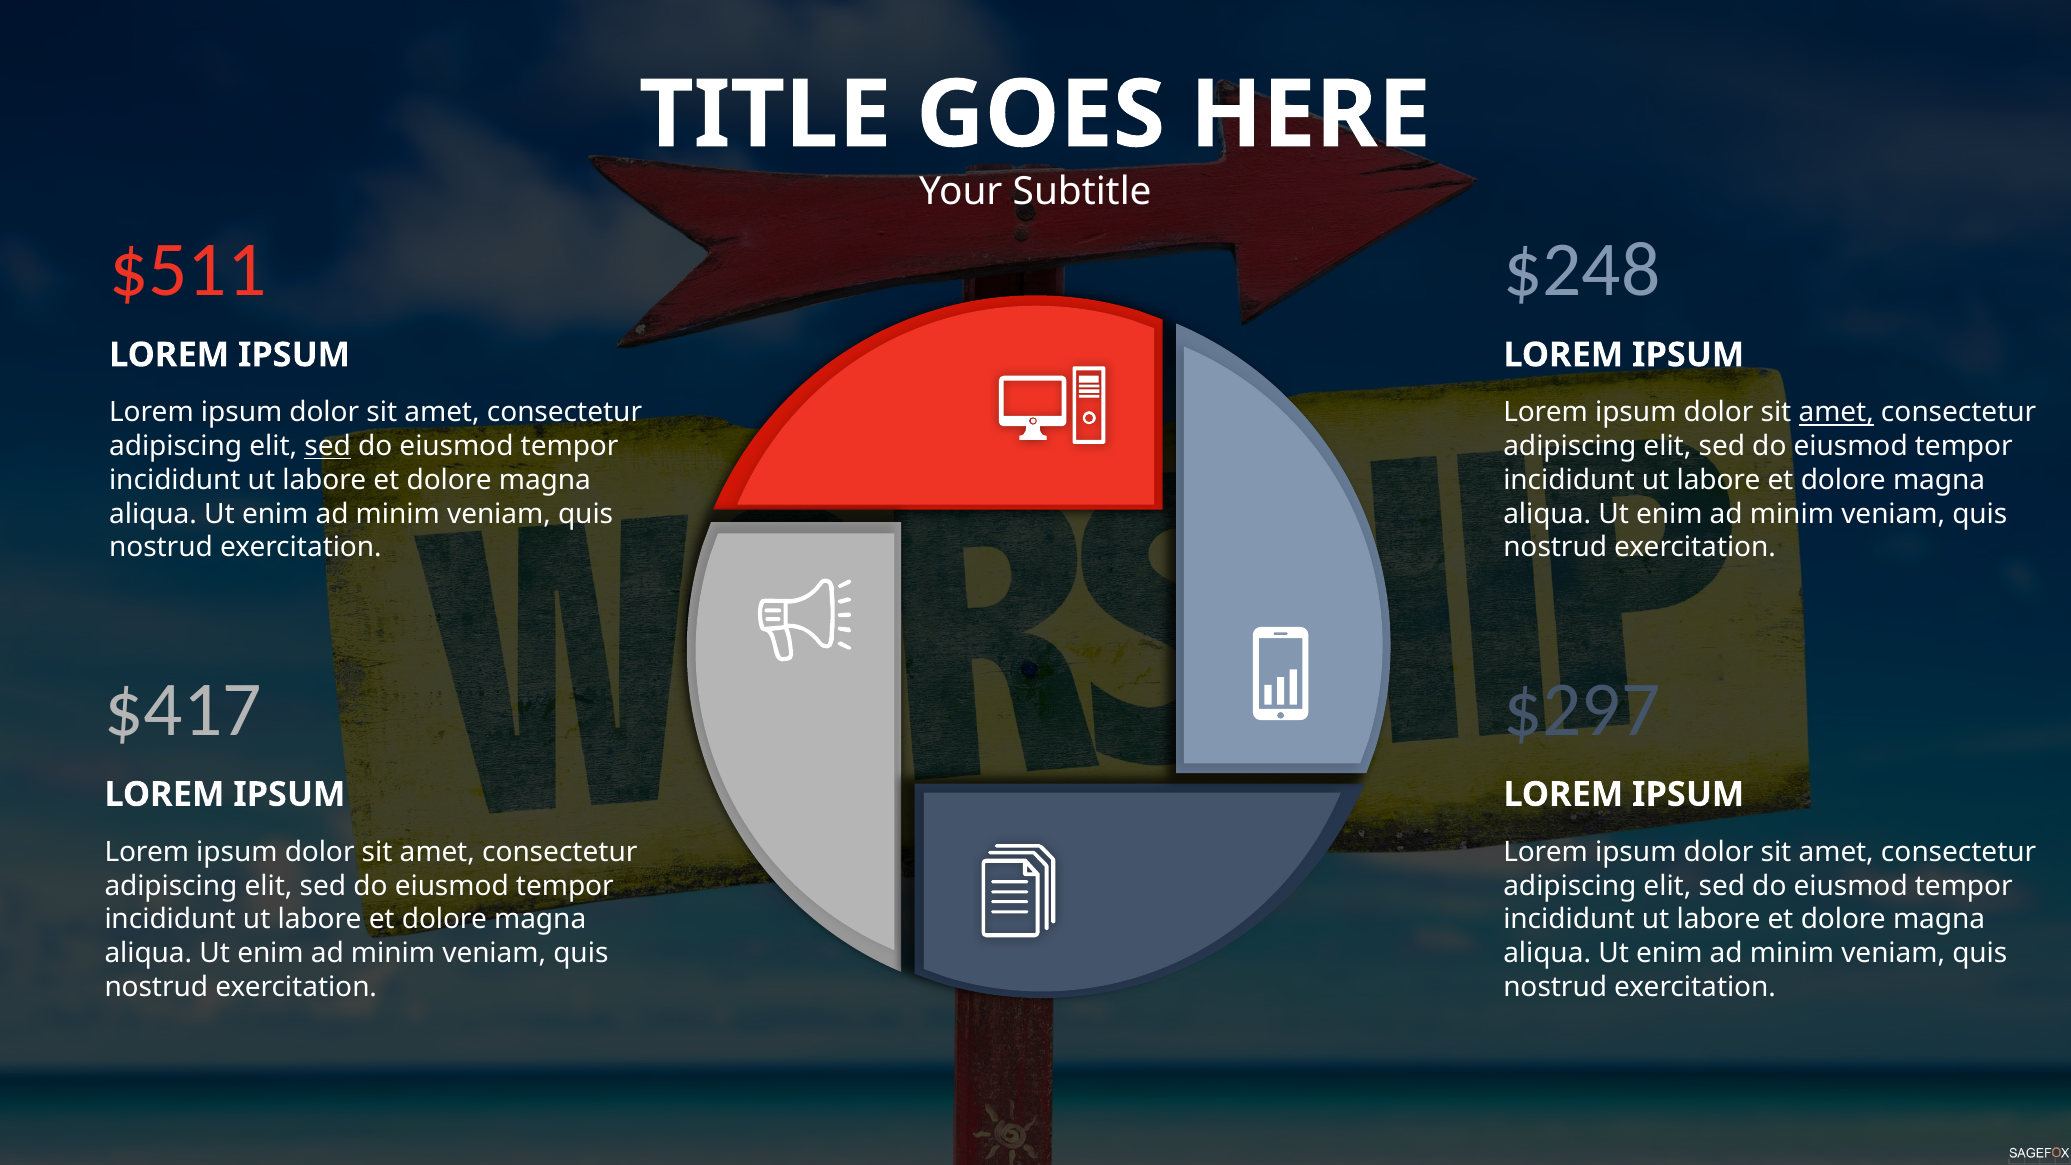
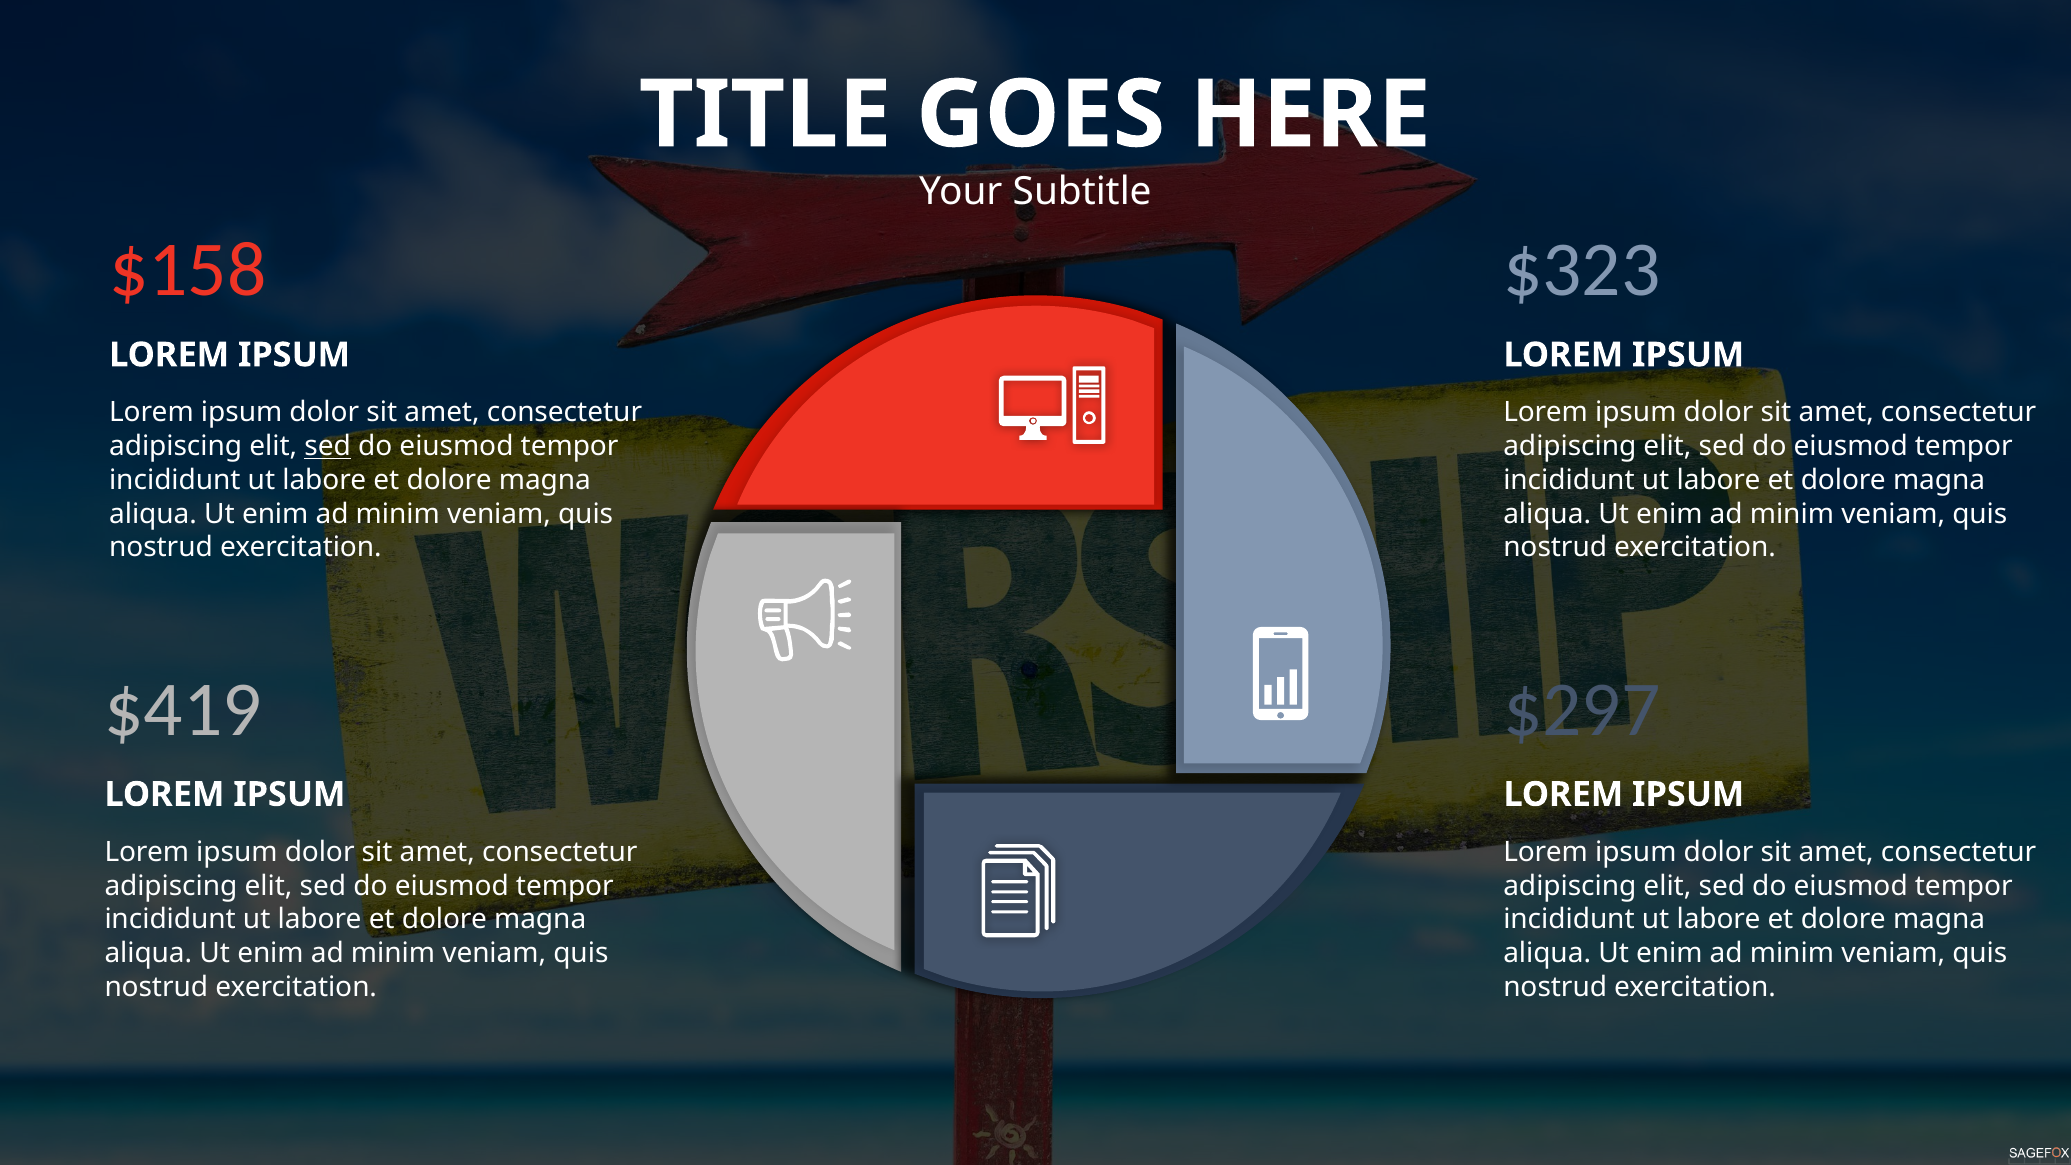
$511: $511 -> $158 (188, 270)
$248: $248 -> $323 (1582, 270)
amet underline: present -> none (1836, 413)
$417: $417 -> $419 (183, 709)
